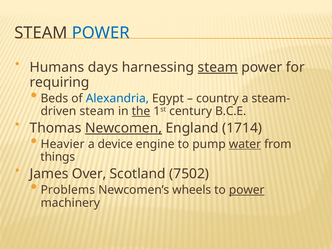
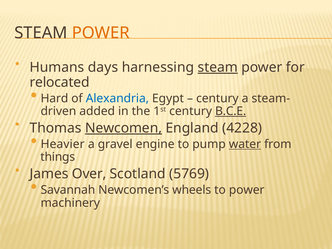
POWER colour: blue -> orange (101, 33)
requiring: requiring -> relocated (60, 82)
Beds: Beds -> Hard (54, 98)
country: country -> century (217, 98)
steam: steam -> added (97, 111)
the underline: present -> none (141, 111)
B.C.E underline: none -> present (231, 111)
1714: 1714 -> 4228 (242, 128)
device: device -> gravel (115, 144)
7502: 7502 -> 5769 (189, 174)
Problems: Problems -> Savannah (68, 190)
power underline: present -> none (247, 190)
